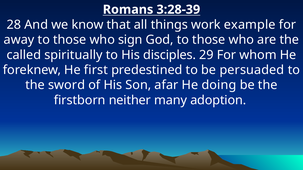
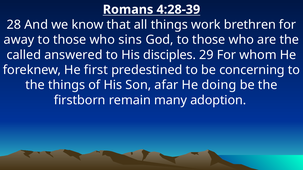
3:28-39: 3:28-39 -> 4:28-39 (178, 10)
example: example -> brethren (250, 25)
sign: sign -> sins (130, 40)
spiritually: spiritually -> answered (73, 55)
persuaded: persuaded -> concerning (252, 70)
the sword: sword -> things (67, 85)
neither: neither -> remain (130, 100)
